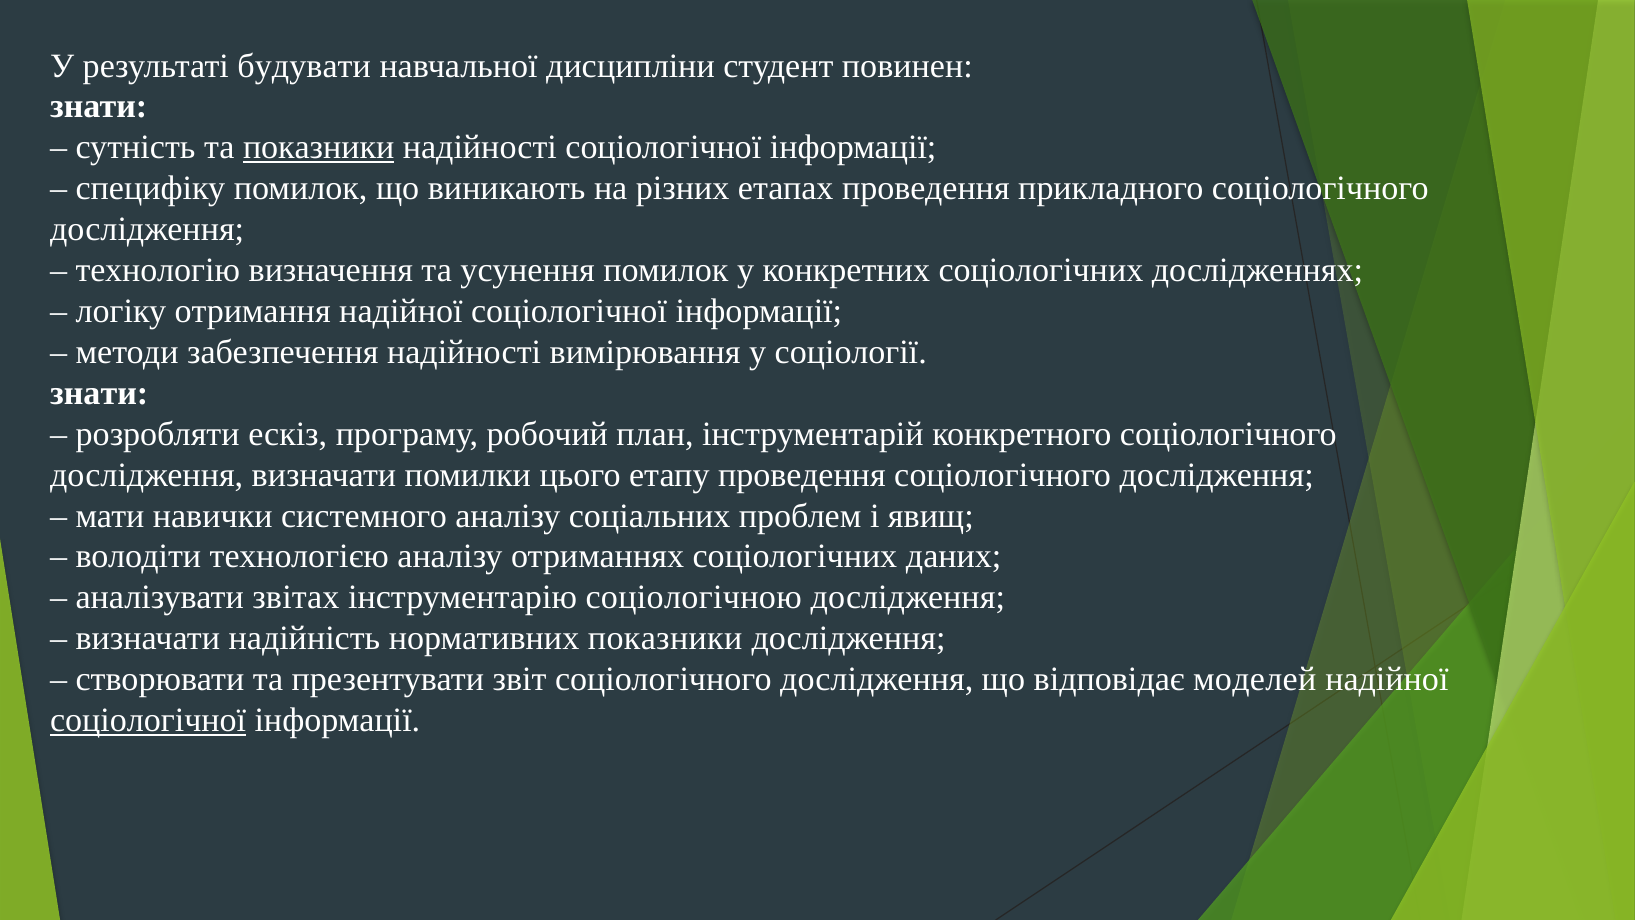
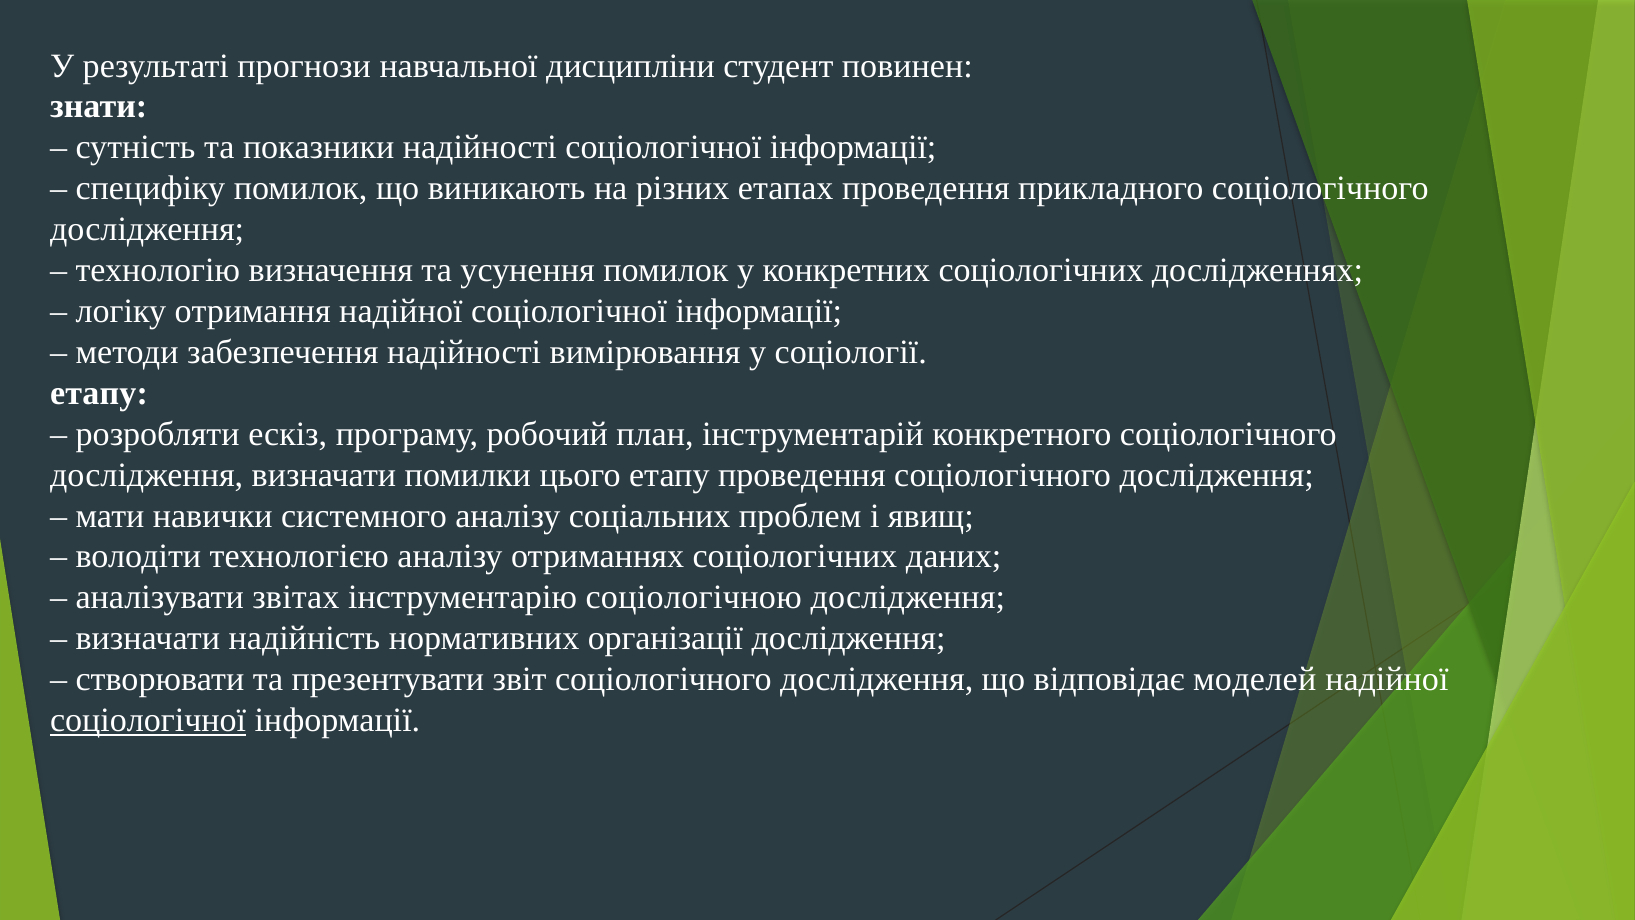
будувати: будувати -> прогнози (304, 66)
показники underline: present -> none (319, 148)
знати: знати -> етапу (99, 393)
нормативних показники: показники -> організації (665, 638)
